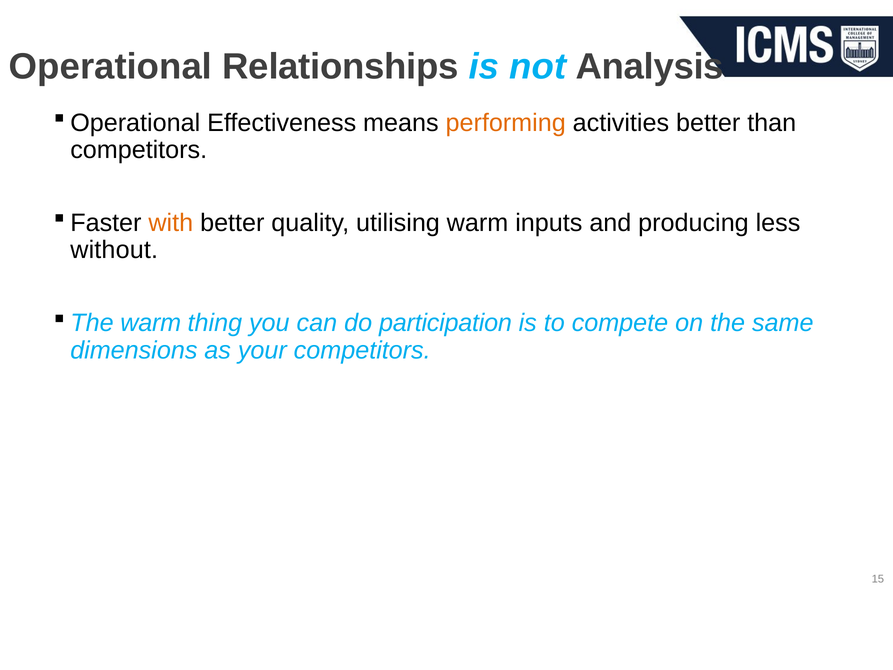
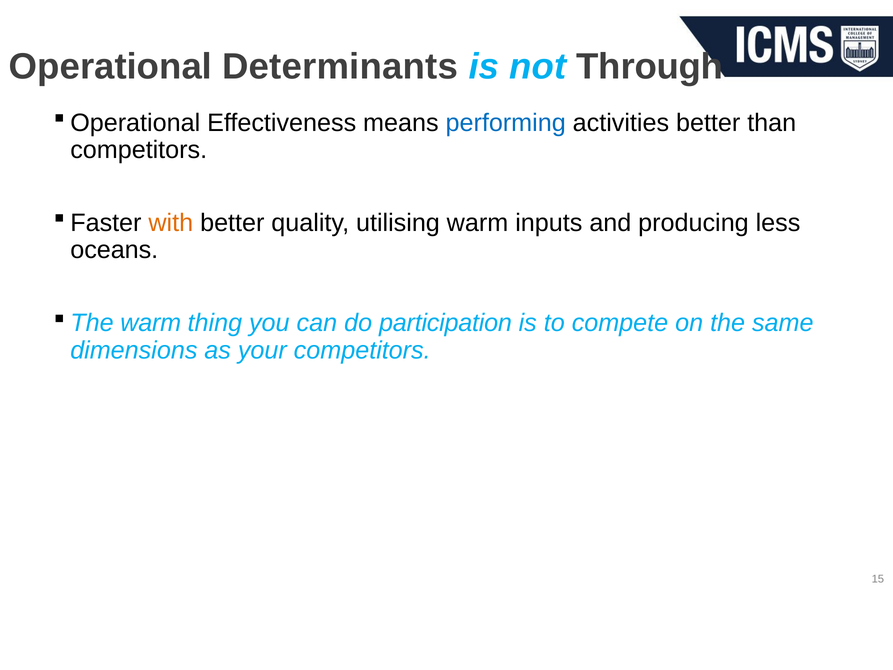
Relationships: Relationships -> Determinants (340, 67)
Analysis: Analysis -> Through (650, 67)
performing colour: orange -> blue (506, 123)
without: without -> oceans (114, 250)
